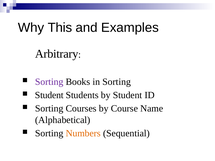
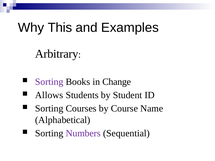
in Sorting: Sorting -> Change (117, 82)
Student: Student -> Allows (49, 95)
Numbers colour: orange -> purple (83, 134)
